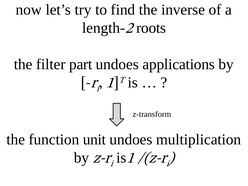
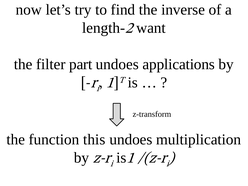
roots: roots -> want (151, 28)
unit: unit -> this (94, 140)
